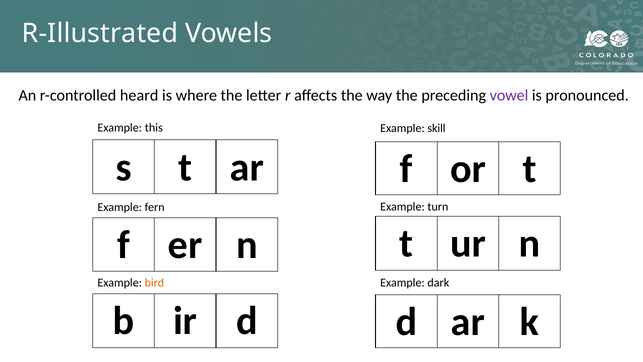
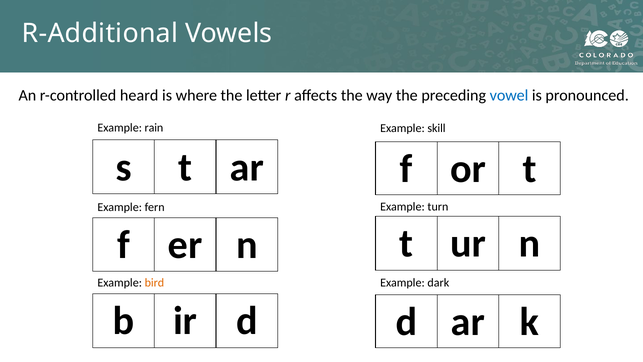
R-Illustrated: R-Illustrated -> R-Additional (100, 33)
vowel colour: purple -> blue (509, 95)
this: this -> rain (154, 128)
